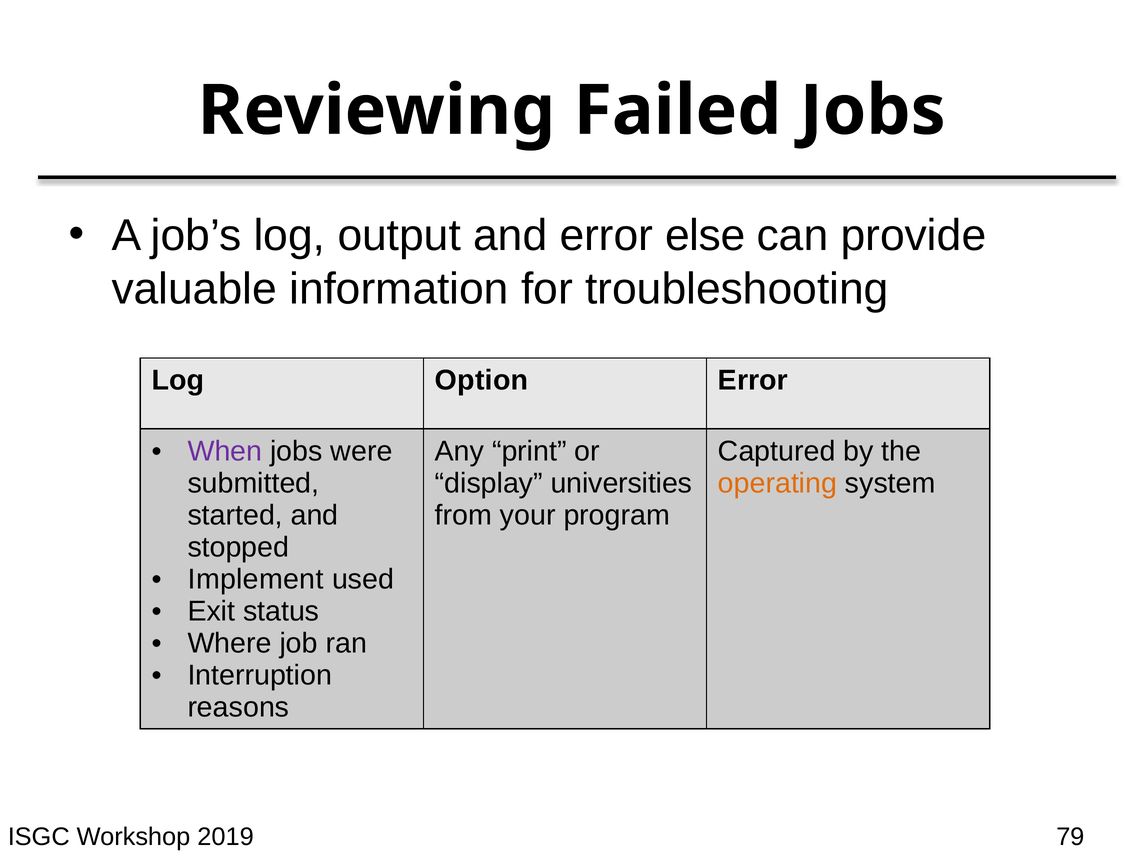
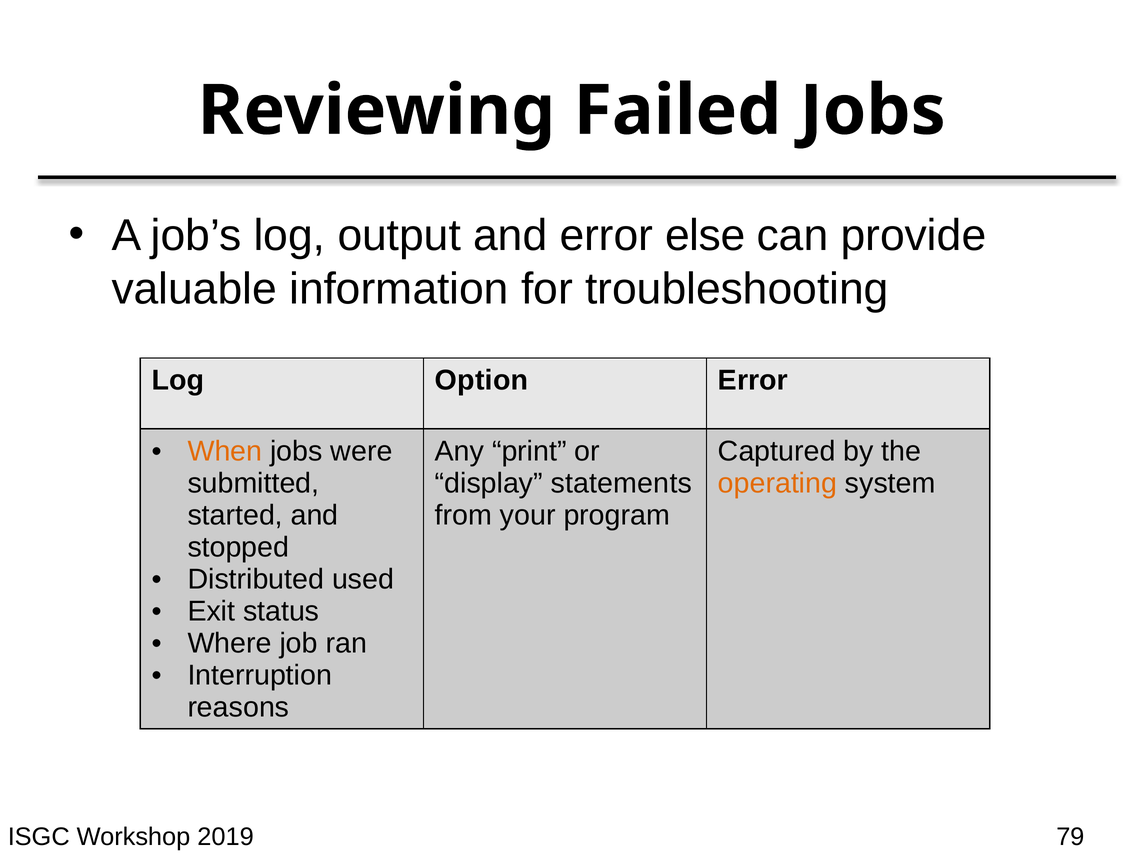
When colour: purple -> orange (225, 451)
universities: universities -> statements (621, 483)
Implement: Implement -> Distributed (256, 579)
